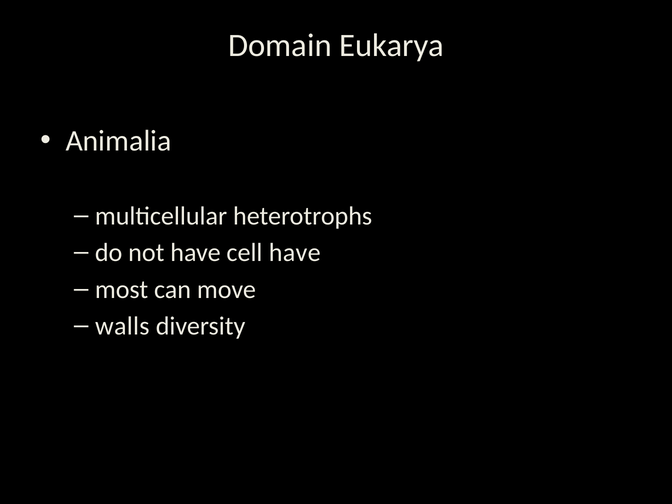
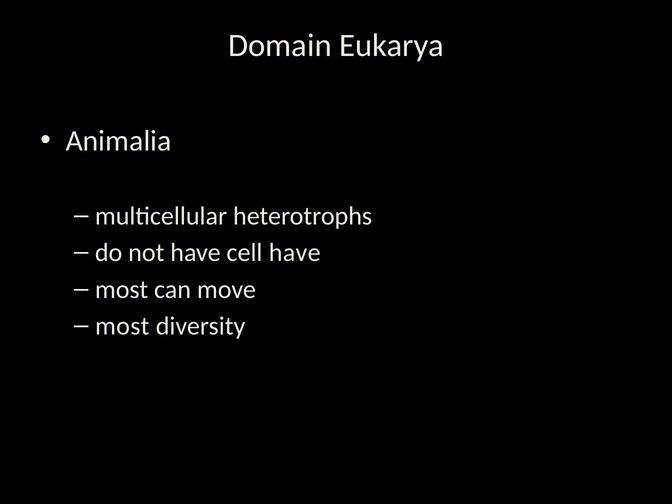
walls: walls -> most (122, 326)
